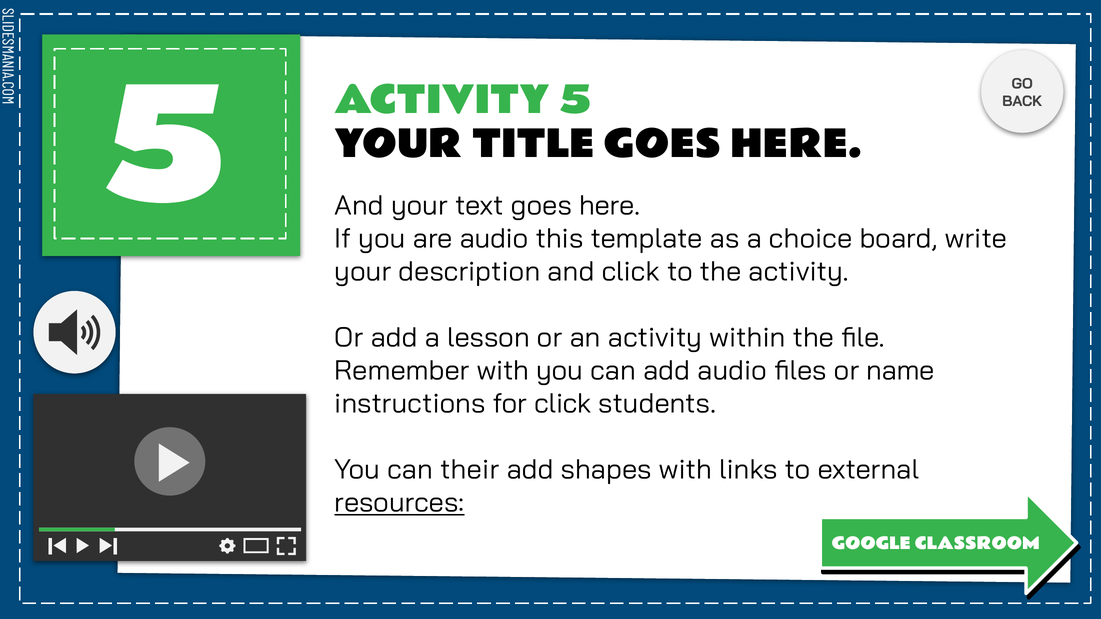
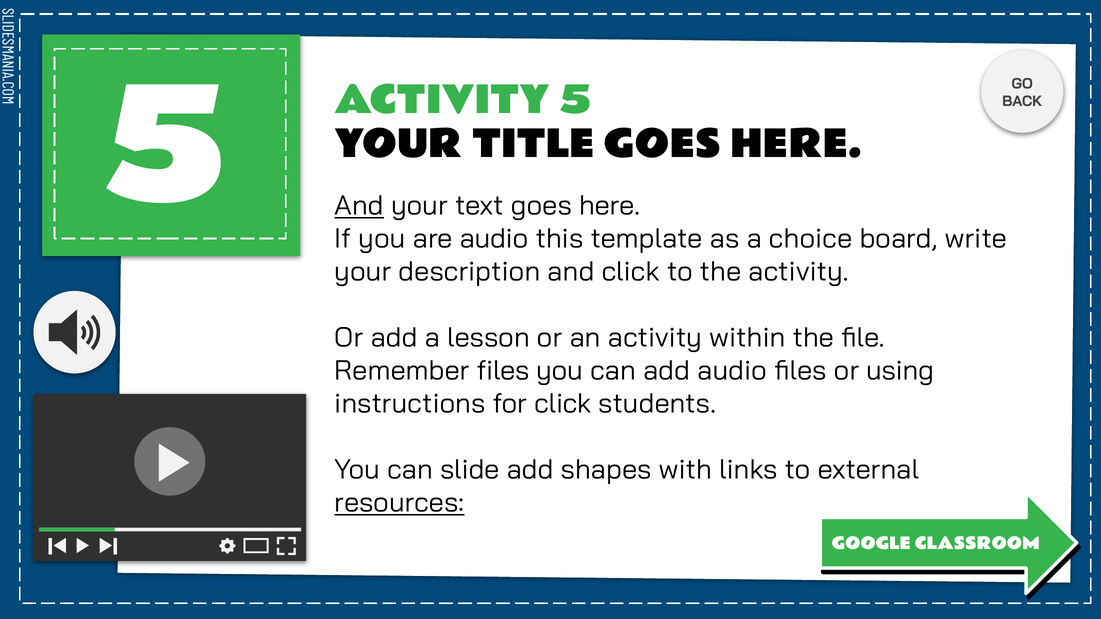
And underline: none -> present (359, 206)
Remember with: with -> files (503, 371)
name: name -> using (900, 371)
their: their -> slide (470, 470)
